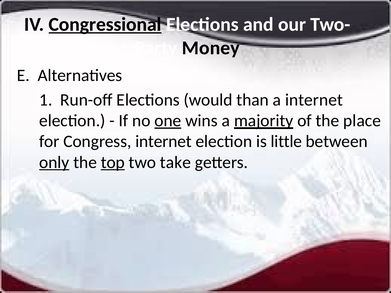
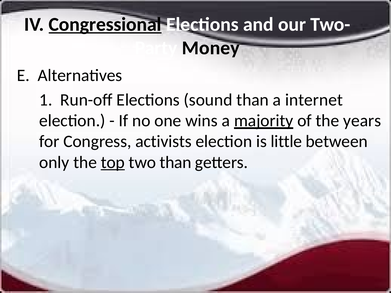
would: would -> sound (208, 100)
one underline: present -> none (168, 121)
place: place -> years (362, 121)
Congress internet: internet -> activists (164, 142)
only underline: present -> none (54, 163)
two take: take -> than (176, 163)
